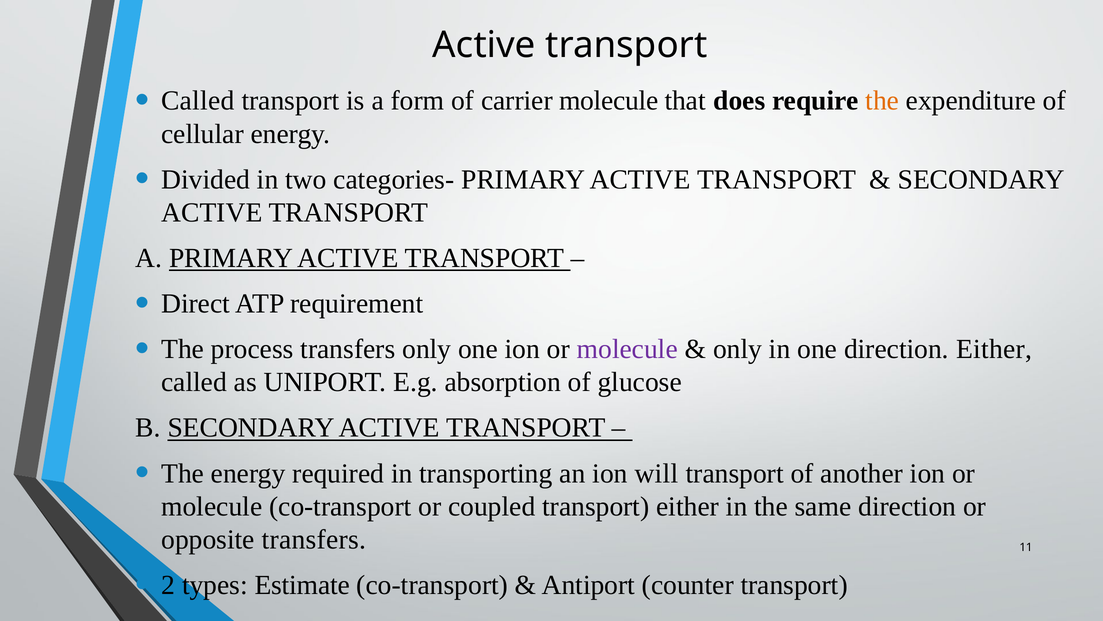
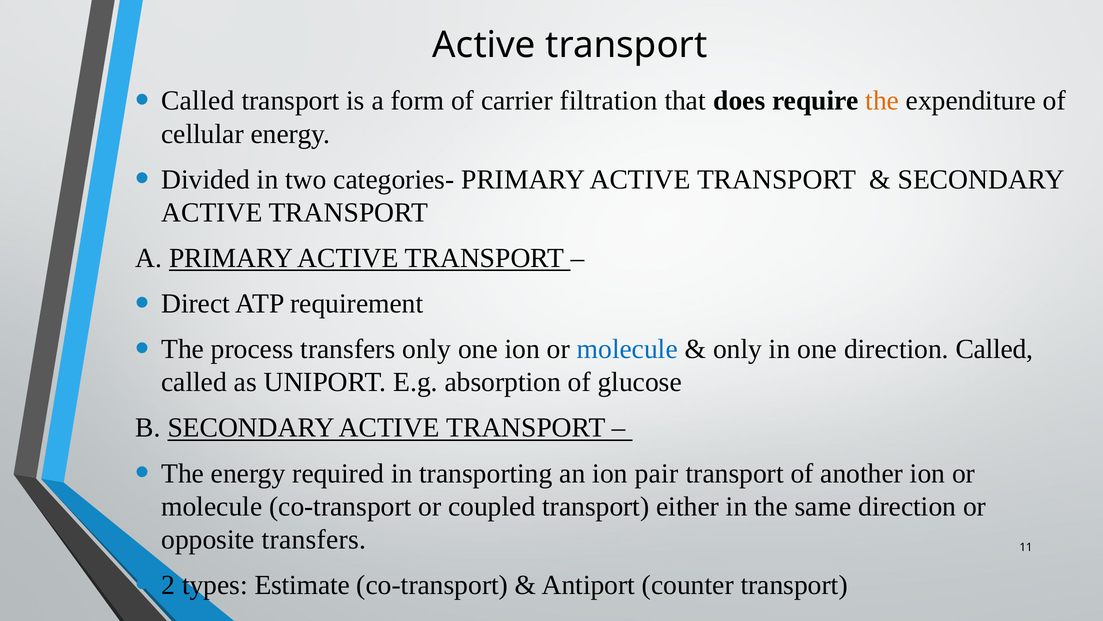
carrier molecule: molecule -> filtration (609, 101)
molecule colour: purple -> blue (627, 349)
direction Either: Either -> Called (994, 349)
will: will -> pair (657, 473)
